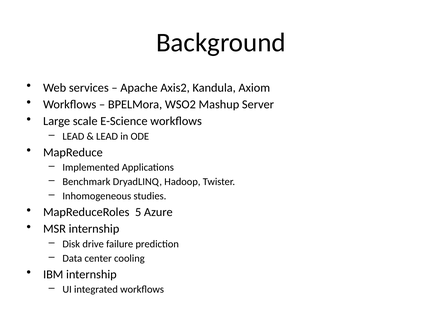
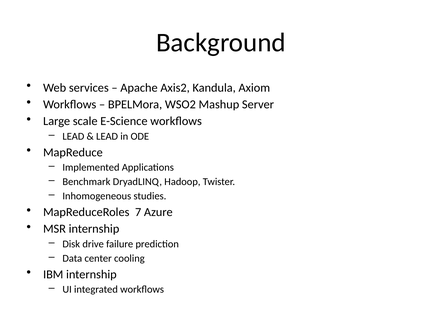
5: 5 -> 7 (138, 212)
